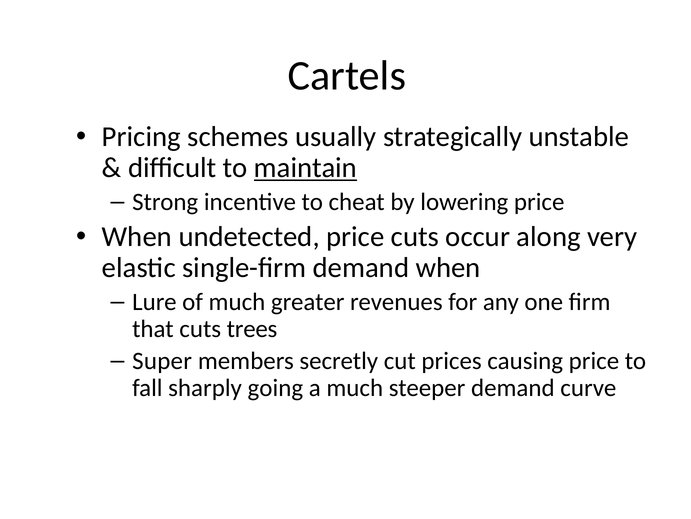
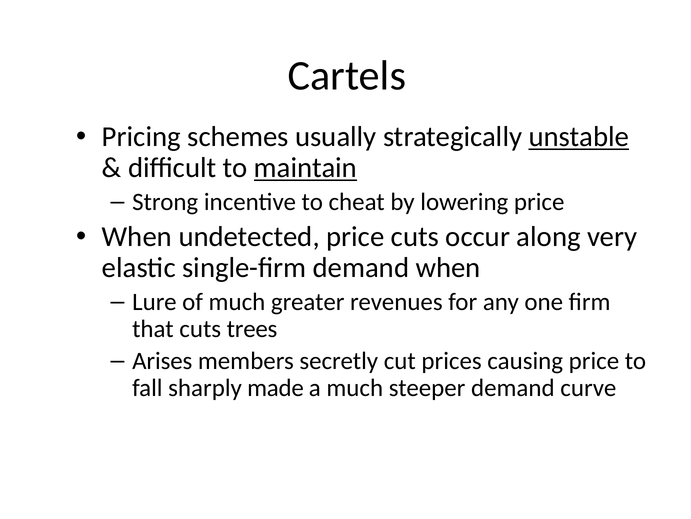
unstable underline: none -> present (579, 137)
Super: Super -> Arises (162, 360)
going: going -> made (276, 387)
